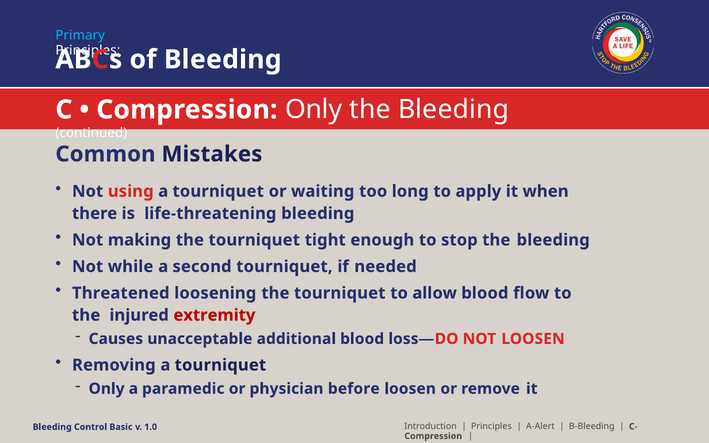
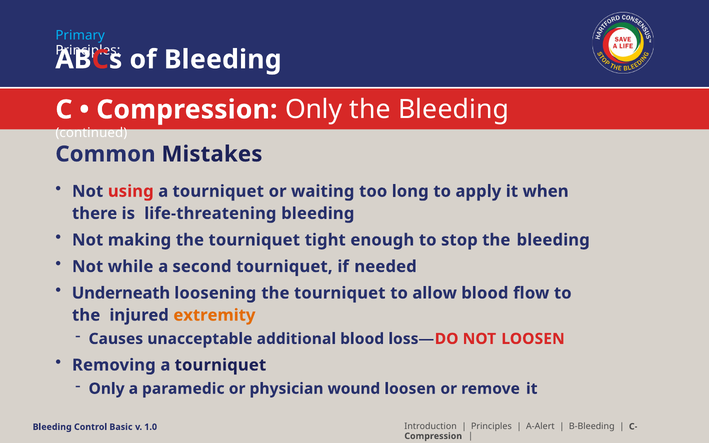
Threatened: Threatened -> Underneath (121, 293)
extremity colour: red -> orange (214, 315)
before: before -> wound (354, 389)
